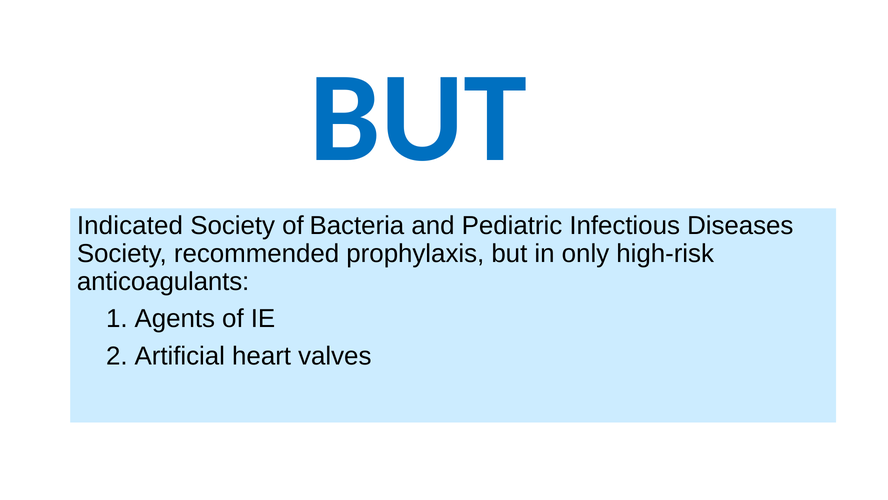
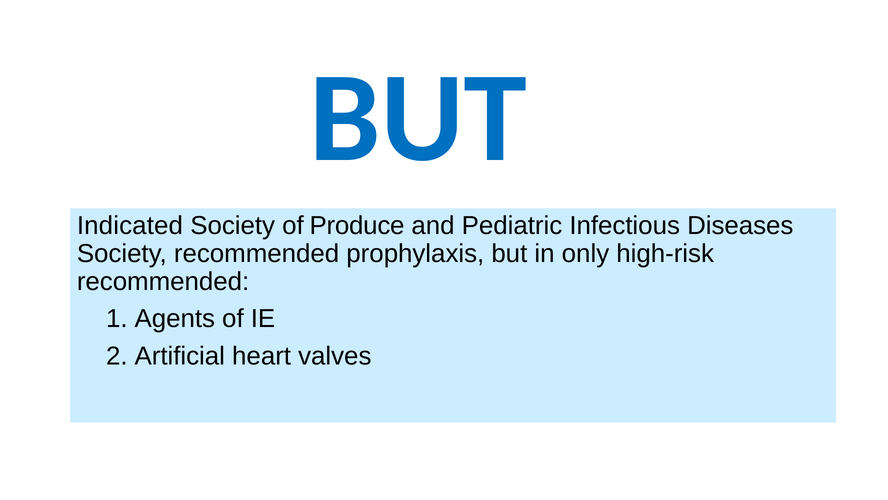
Bacteria: Bacteria -> Produce (357, 225)
anticoagulants: anticoagulants -> recommended (163, 281)
